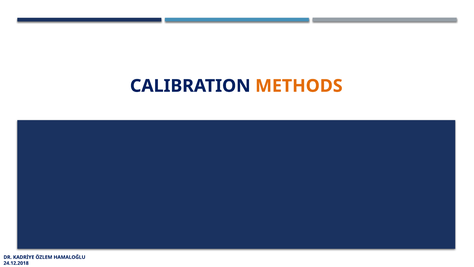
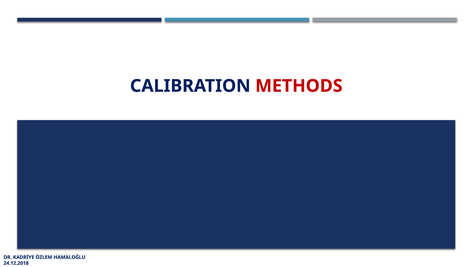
METHODS colour: orange -> red (299, 86)
